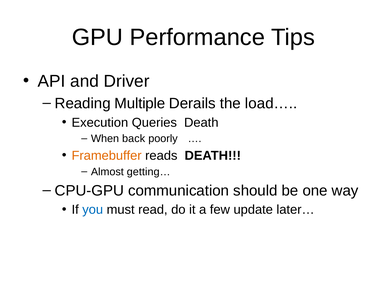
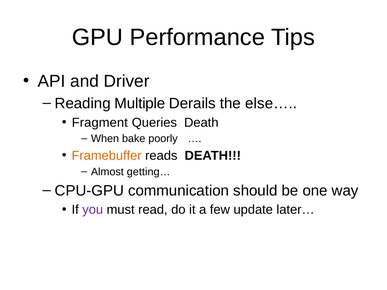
load…: load… -> else… (271, 103)
Execution: Execution -> Fragment (100, 123)
back: back -> bake (134, 139)
you colour: blue -> purple (93, 210)
